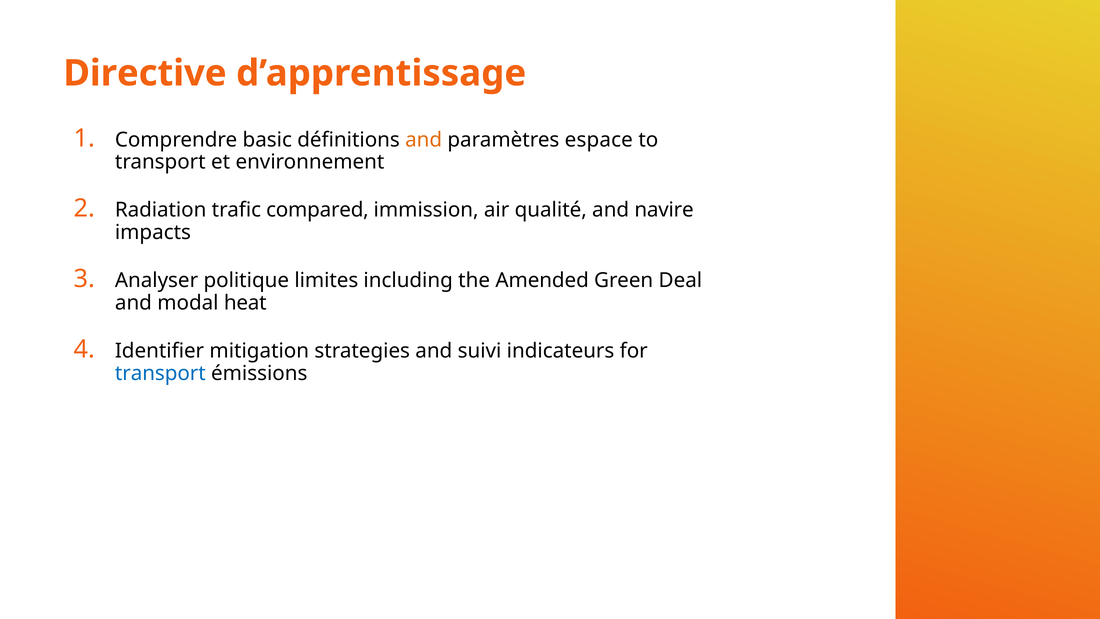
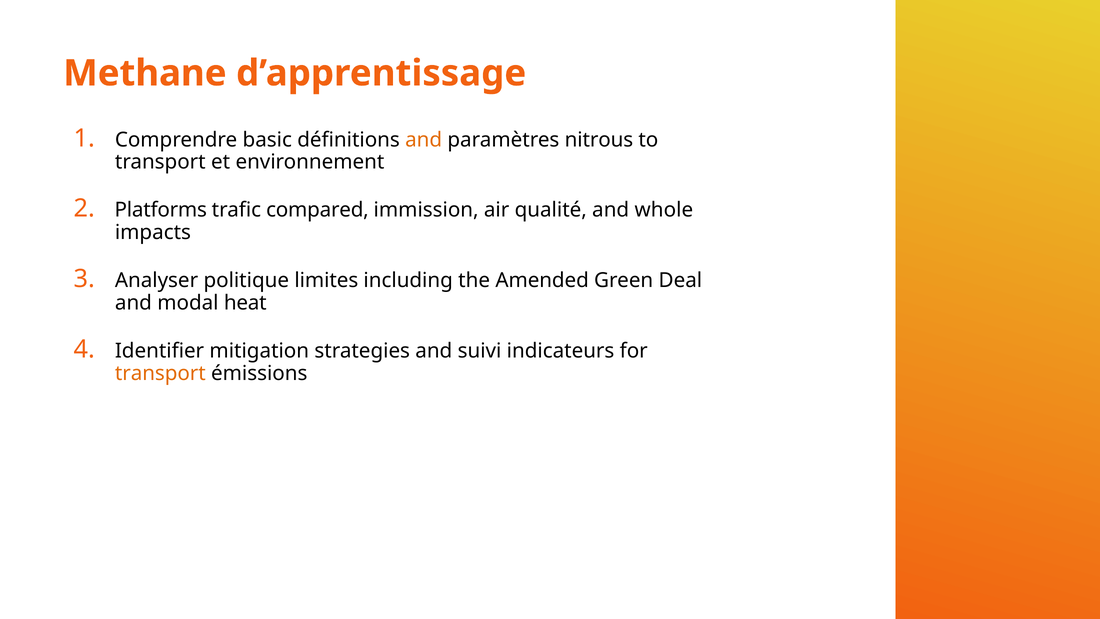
Directive: Directive -> Methane (145, 73)
espace: espace -> nitrous (599, 140)
Radiation: Radiation -> Platforms (161, 210)
navire: navire -> whole (664, 210)
transport colour: blue -> orange (160, 373)
